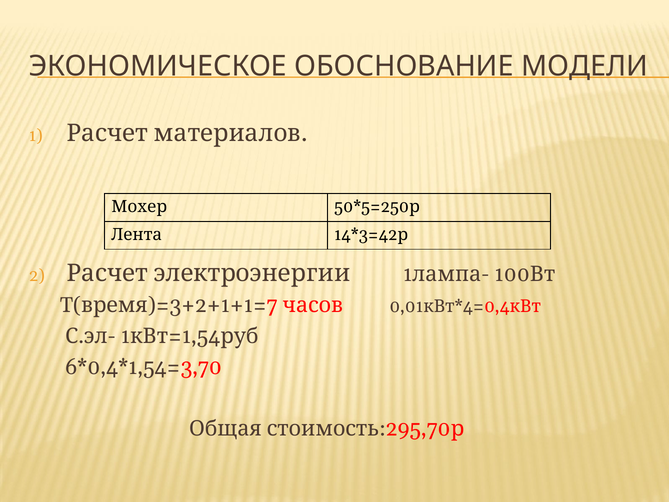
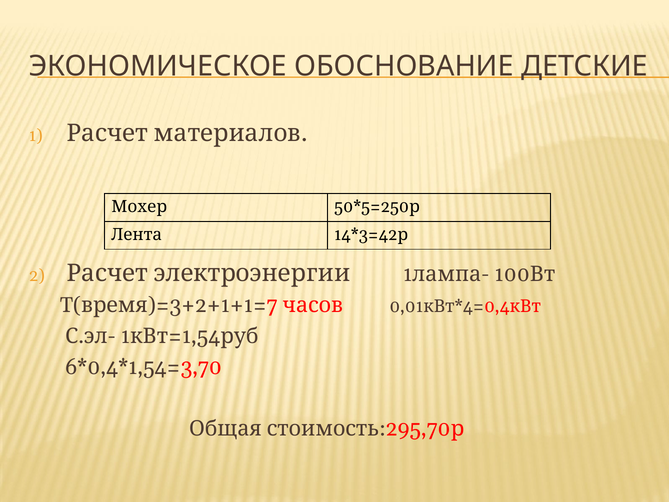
МОДЕЛИ: МОДЕЛИ -> ДЕТСКИЕ (585, 66)
